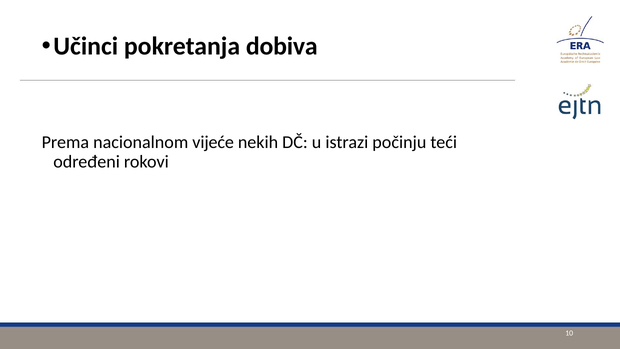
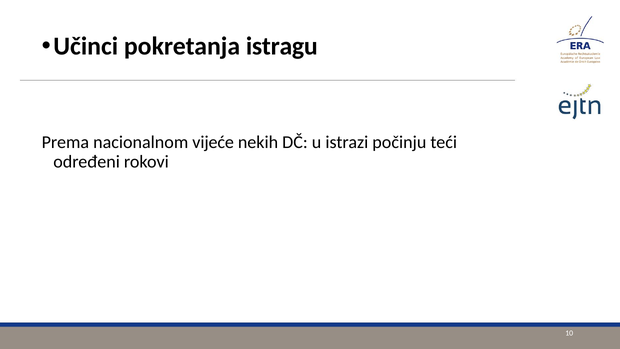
dobiva: dobiva -> istragu (282, 46)
